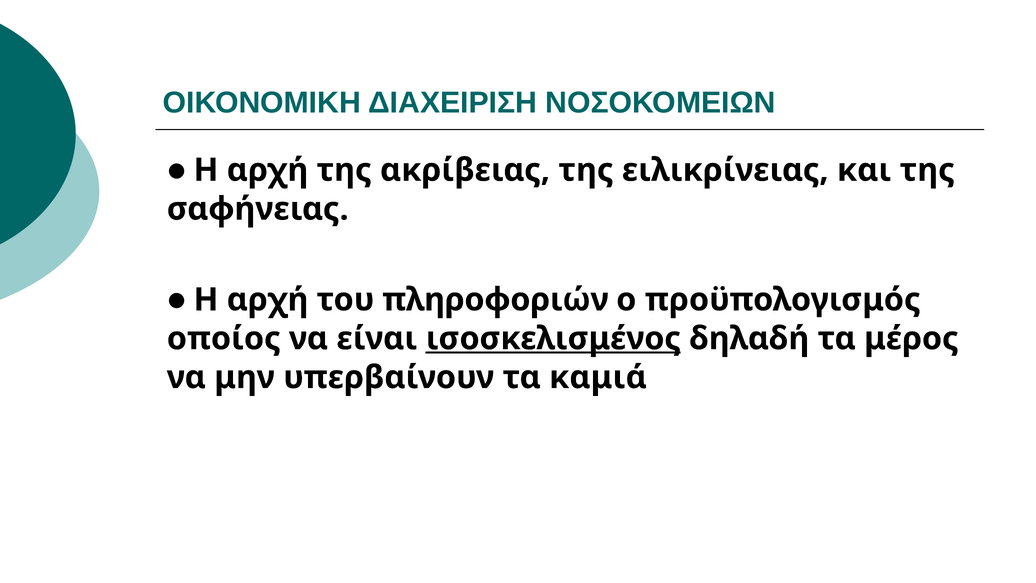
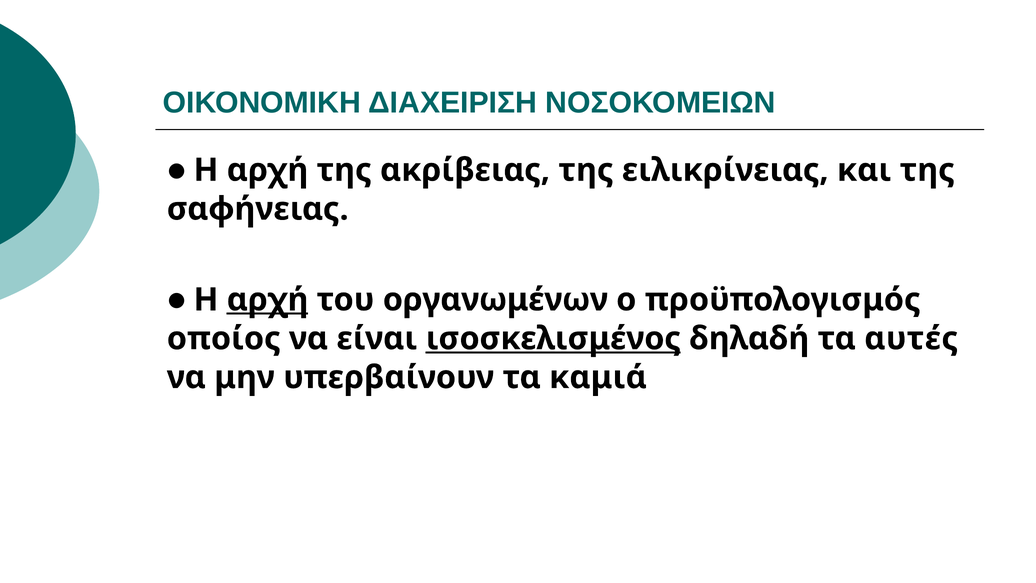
αρχή underline: none -> present (268, 300)
πληροφοριών: πληροφοριών -> οργανωμένων (495, 300)
μέρος: μέρος -> αυτές (911, 338)
